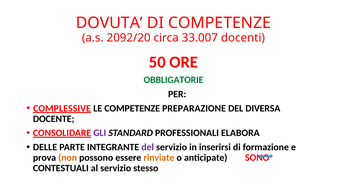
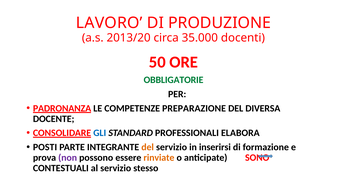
DOVUTA: DOVUTA -> LAVORO (109, 23)
DI COMPETENZE: COMPETENZE -> PRODUZIONE (219, 23)
2092/20: 2092/20 -> 2013/20 (129, 38)
33.007: 33.007 -> 35.000 (200, 38)
COMPLESSIVE: COMPLESSIVE -> PADRONANZA (62, 108)
GLI colour: purple -> blue (100, 133)
DELLE: DELLE -> POSTI (45, 147)
del colour: purple -> orange (148, 147)
non colour: orange -> purple (68, 158)
